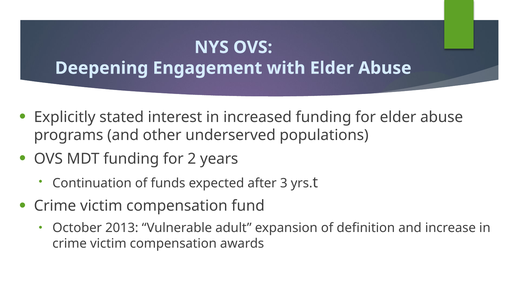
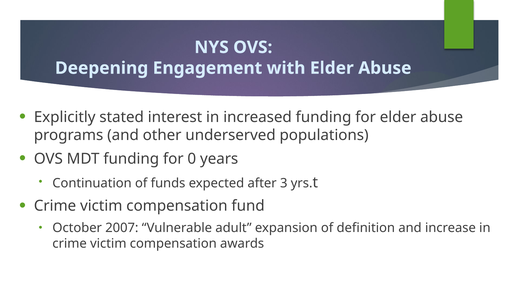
2: 2 -> 0 (192, 159)
2013: 2013 -> 2007 (122, 228)
